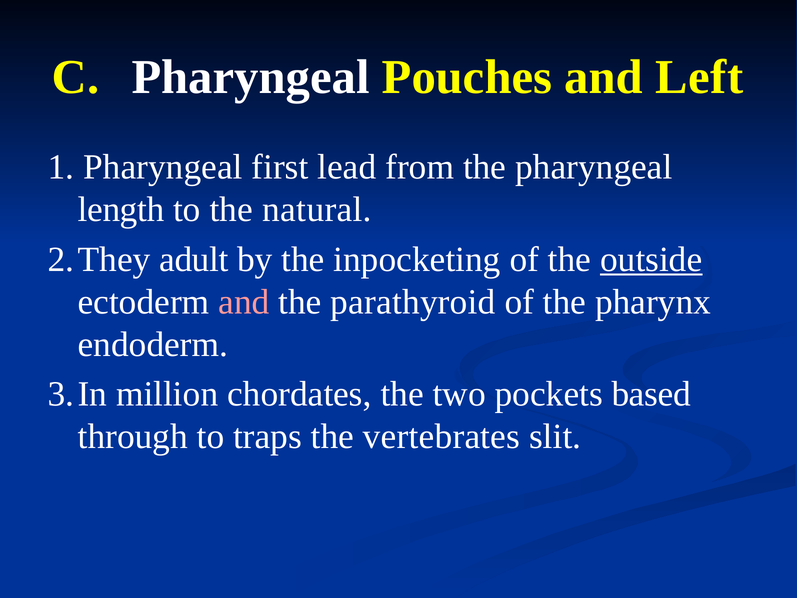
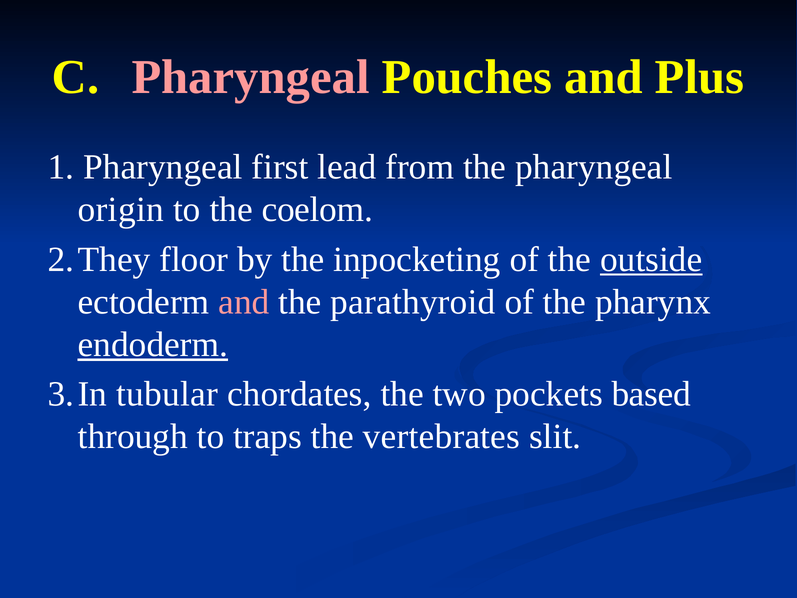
Pharyngeal colour: white -> pink (251, 77)
Left: Left -> Plus (700, 77)
length: length -> origin (121, 210)
natural: natural -> coelom (317, 210)
adult: adult -> floor (194, 259)
endoderm underline: none -> present (153, 344)
million: million -> tubular (167, 394)
